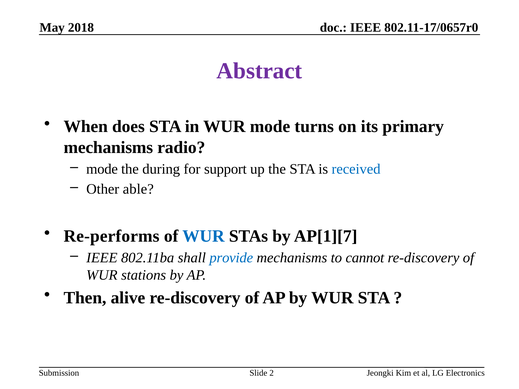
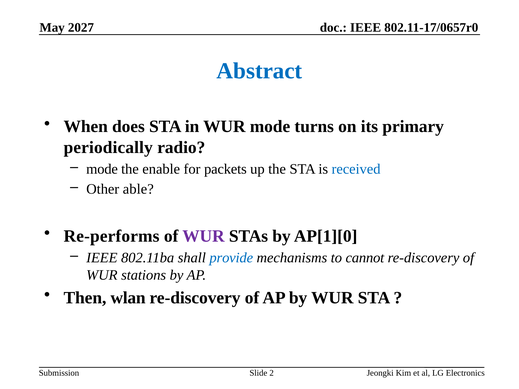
2018: 2018 -> 2027 (81, 28)
Abstract colour: purple -> blue (259, 71)
mechanisms: mechanisms -> periodically (108, 147)
during: during -> enable (161, 169)
support: support -> packets (225, 169)
WUR colour: blue -> purple (203, 236)
AP[1][7: AP[1][7 -> AP[1][0 (326, 236)
alive: alive -> wlan (128, 298)
